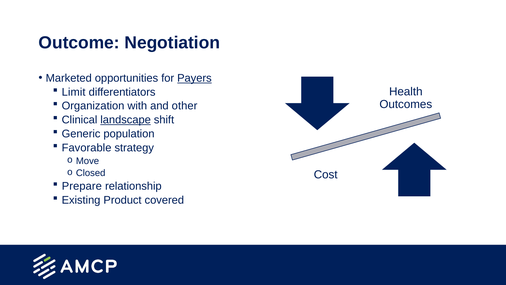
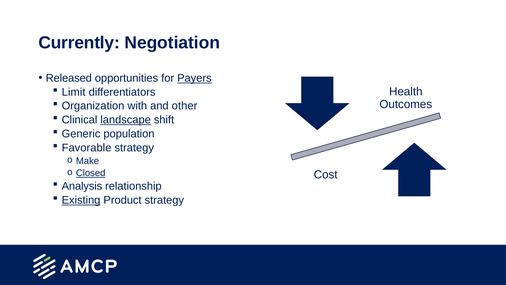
Outcome: Outcome -> Currently (79, 43)
Marketed: Marketed -> Released (69, 78)
Move: Move -> Make (88, 161)
Closed underline: none -> present (91, 173)
Prepare: Prepare -> Analysis (82, 186)
Existing underline: none -> present (81, 200)
Product covered: covered -> strategy (164, 200)
